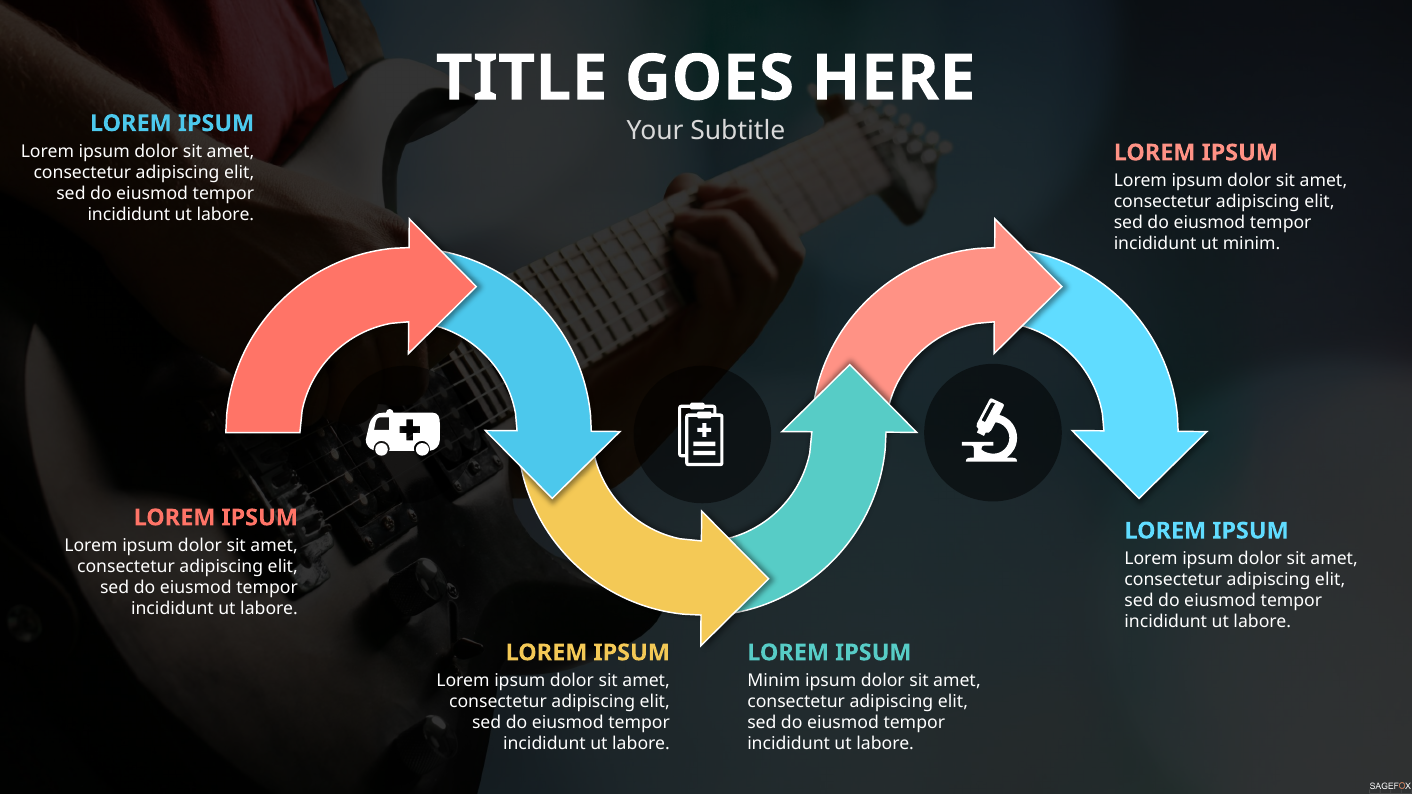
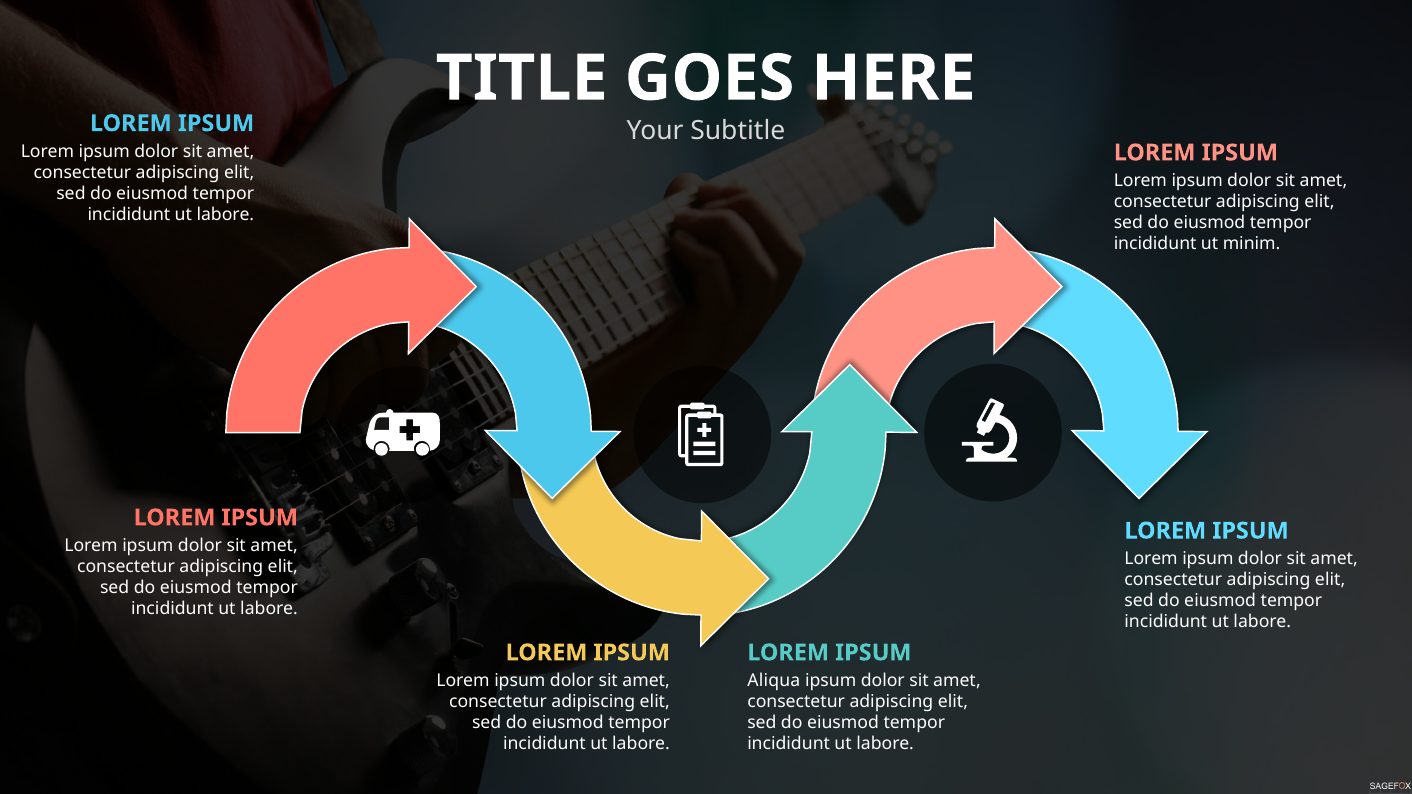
Minim: Minim -> Aliqua (774, 681)
